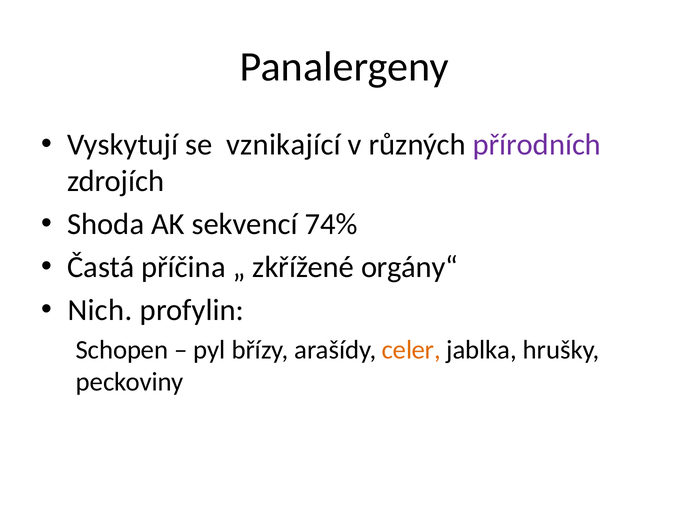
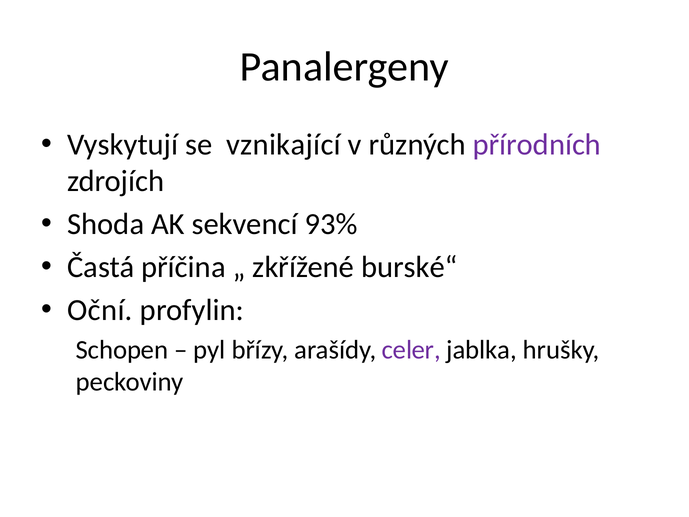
74%: 74% -> 93% (331, 224)
orgány“: orgány“ -> burské“ (409, 267)
Nich: Nich -> Oční (100, 310)
celer colour: orange -> purple (411, 350)
